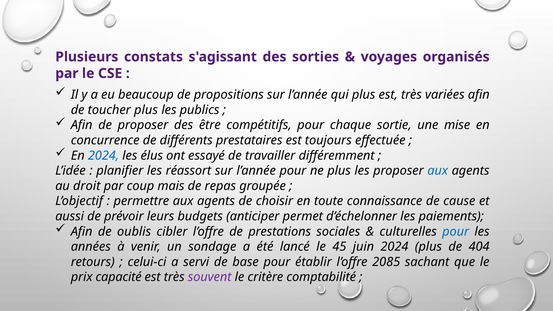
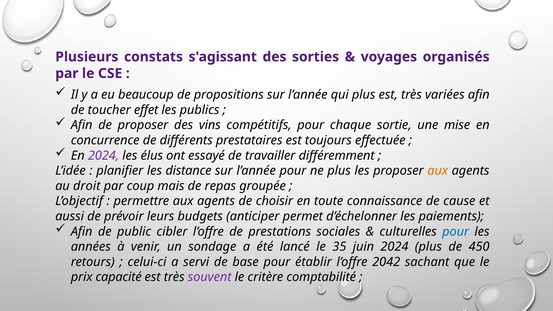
toucher plus: plus -> effet (146, 110)
être: être -> vins (210, 125)
2024 colour: blue -> purple (103, 156)
réassort: réassort -> distance (189, 171)
aux colour: blue -> orange (438, 171)
oublis: oublis -> public (134, 232)
45: 45 -> 35 (339, 247)
404: 404 -> 450 (479, 247)
2085: 2085 -> 2042 (386, 262)
